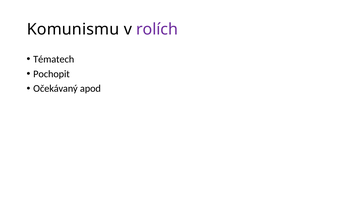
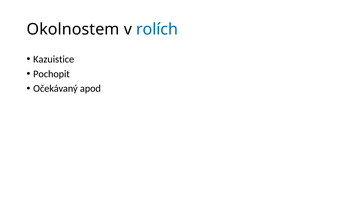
Komunismu: Komunismu -> Okolnostem (73, 29)
rolích colour: purple -> blue (157, 29)
Tématech: Tématech -> Kazuistice (54, 59)
